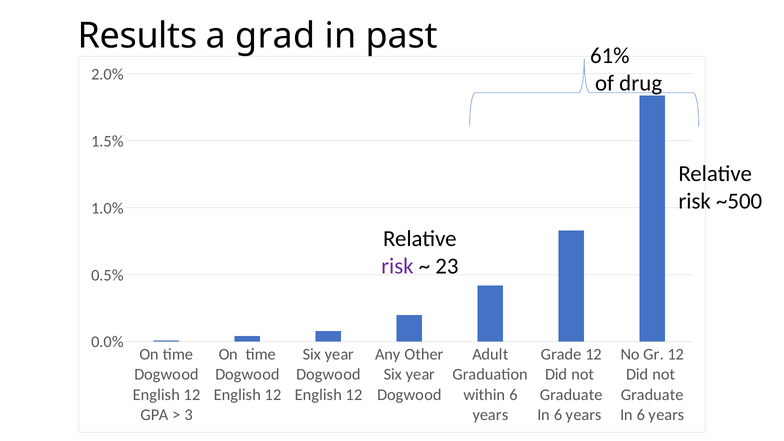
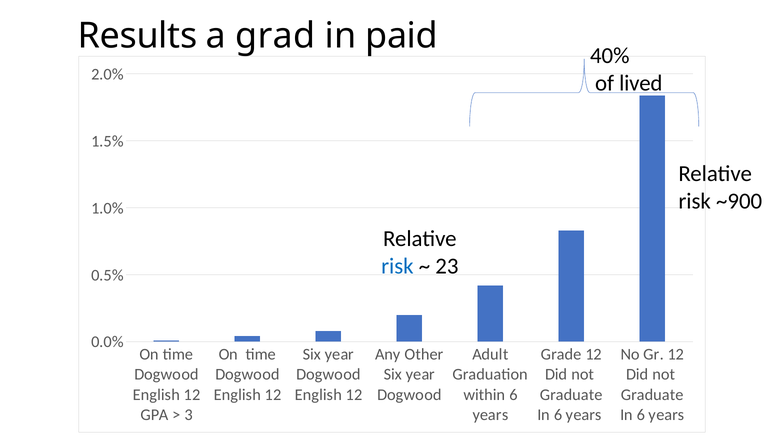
past: past -> paid (402, 36)
61%: 61% -> 40% (610, 56)
drug: drug -> lived (641, 83)
~500: ~500 -> ~900 (739, 201)
risk colour: purple -> blue (397, 266)
